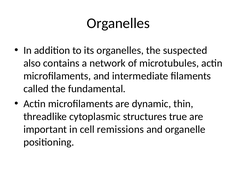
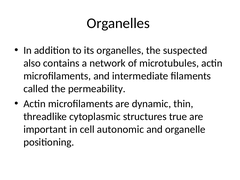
fundamental: fundamental -> permeability (97, 89)
remissions: remissions -> autonomic (120, 129)
